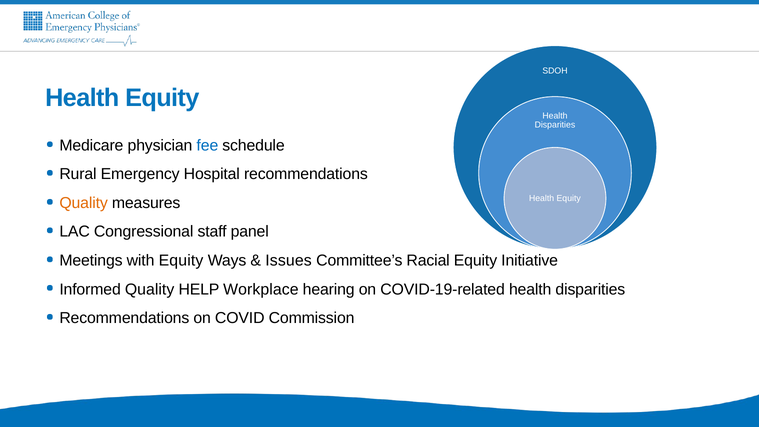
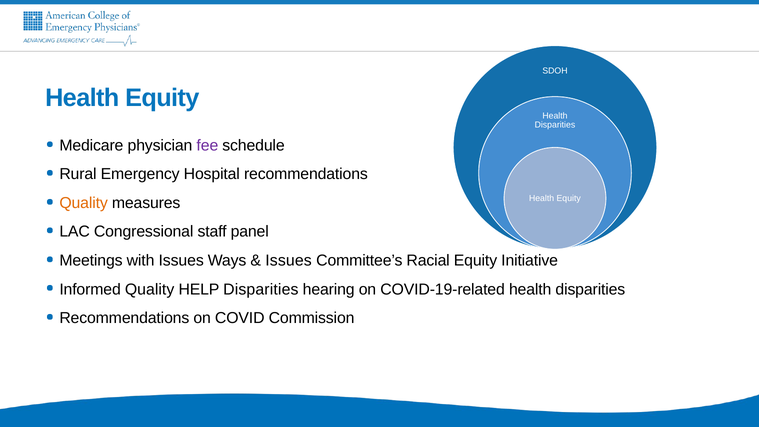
fee colour: blue -> purple (207, 145)
with Equity: Equity -> Issues (181, 260)
HELP Workplace: Workplace -> Disparities (261, 289)
